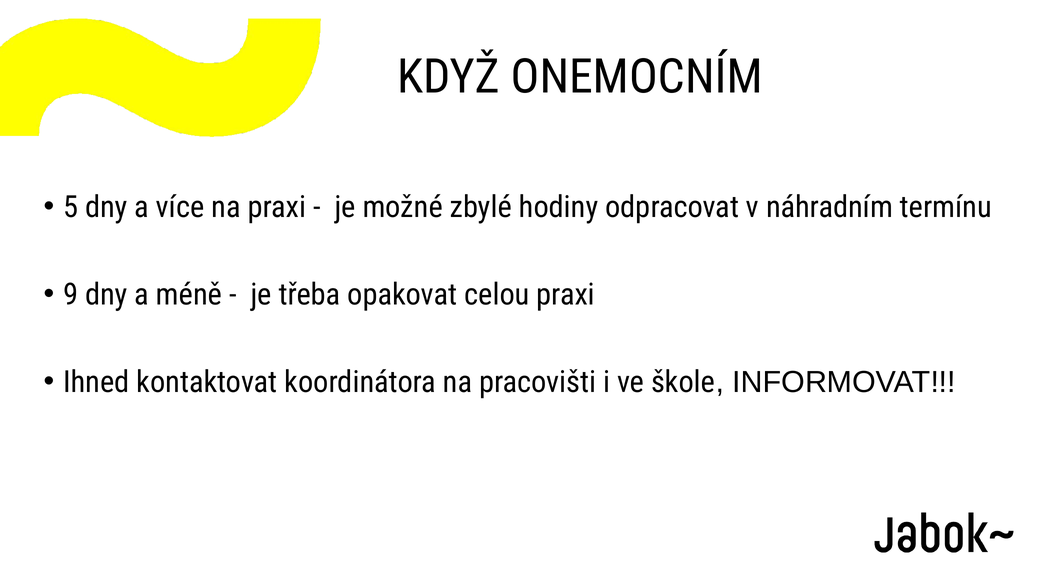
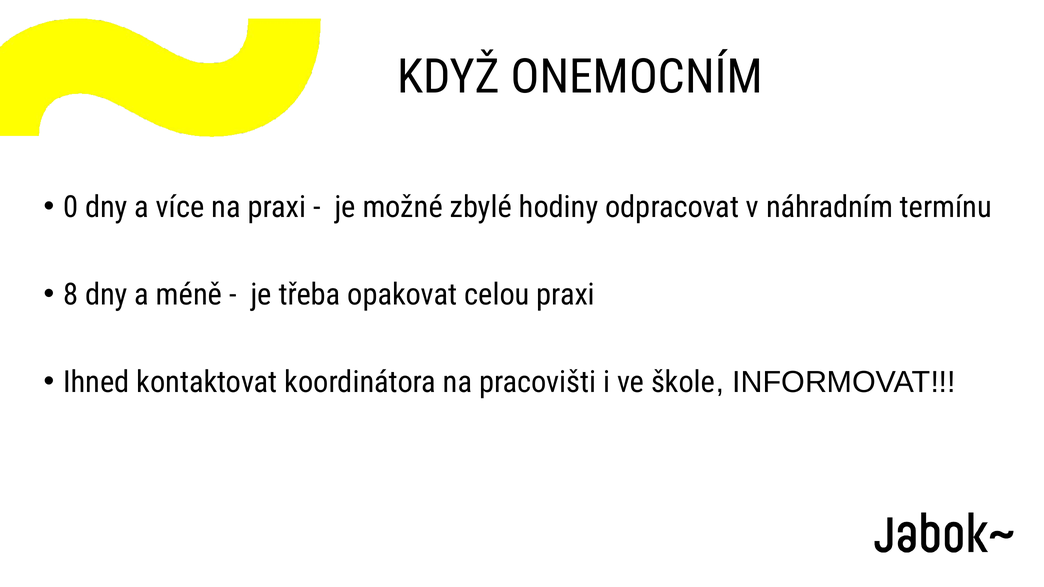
5: 5 -> 0 (71, 207)
9: 9 -> 8 (71, 295)
